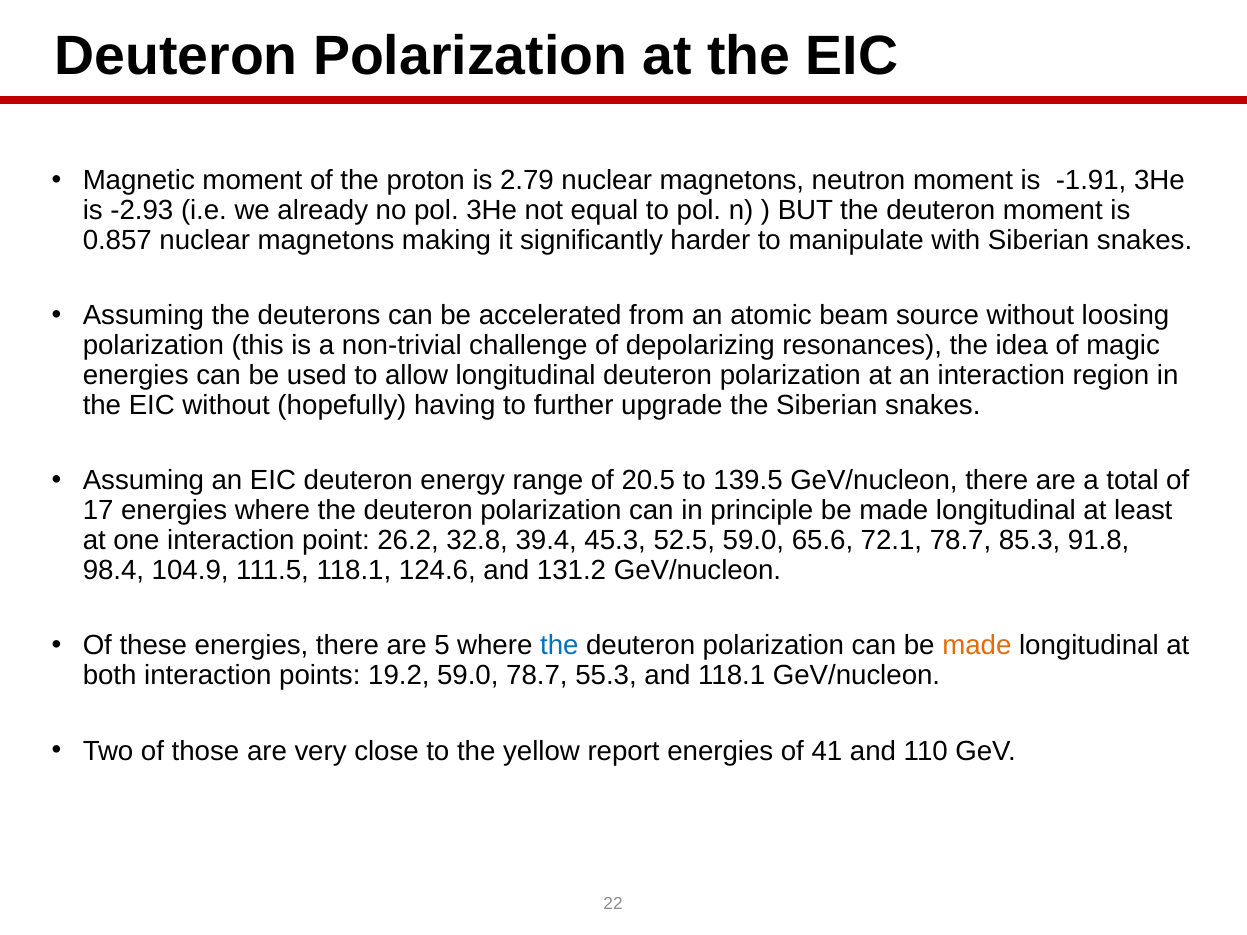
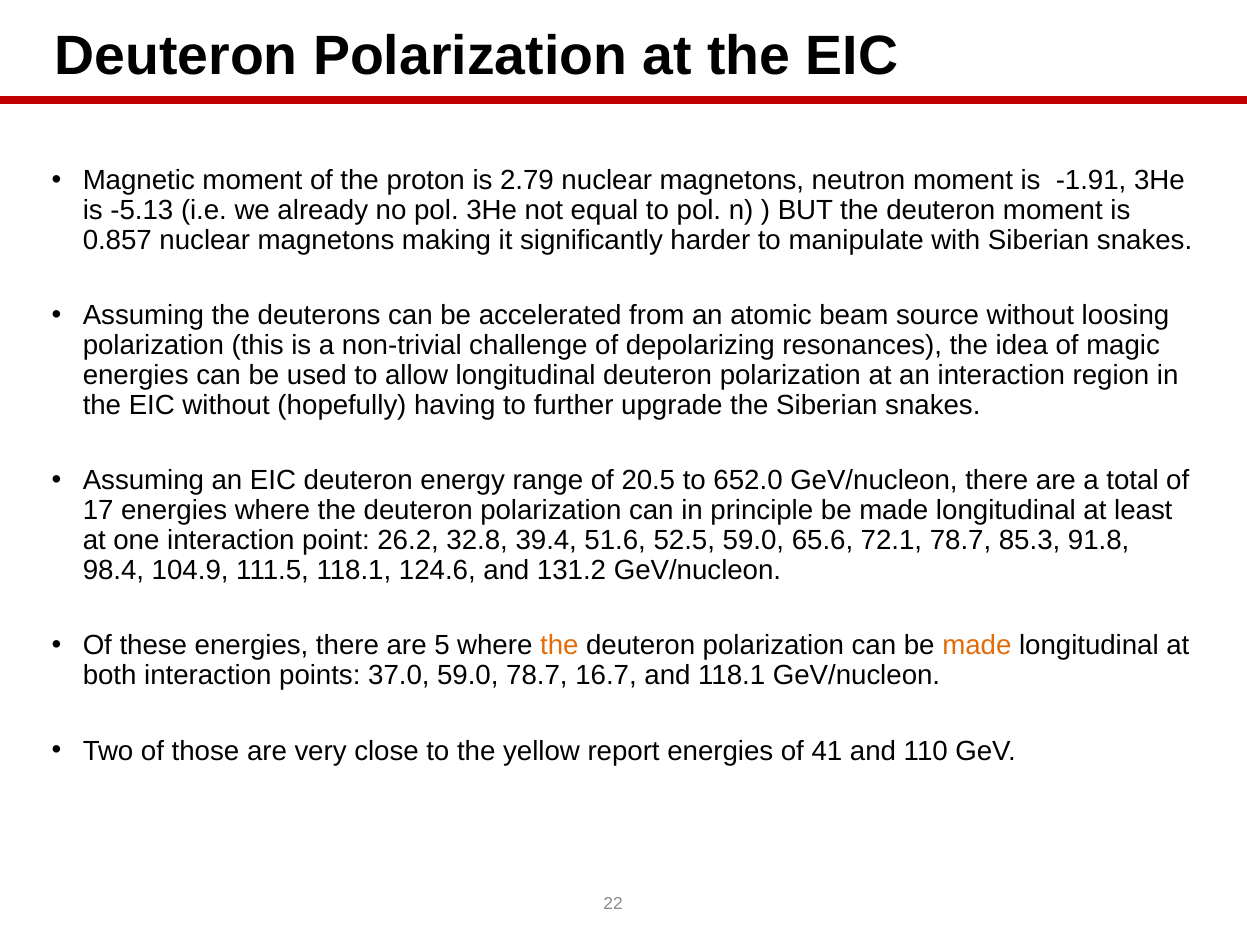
-2.93: -2.93 -> -5.13 (142, 210)
139.5: 139.5 -> 652.0 (748, 481)
45.3: 45.3 -> 51.6 (615, 540)
the colour: blue -> orange (559, 646)
19.2: 19.2 -> 37.0 (399, 676)
55.3: 55.3 -> 16.7 (606, 676)
